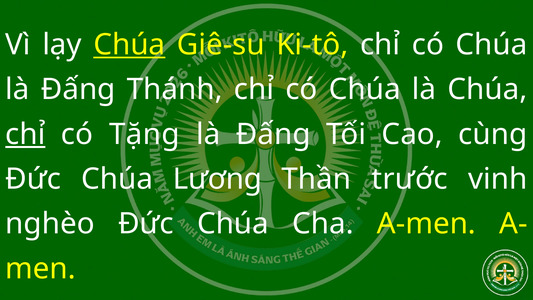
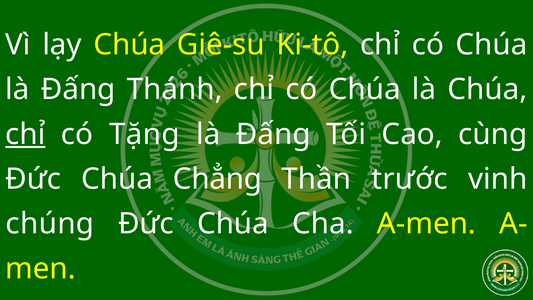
Chúa underline: present -> none (129, 45)
Lương: Lương -> Chẳng (217, 179)
nghèo: nghèo -> chúng (50, 224)
